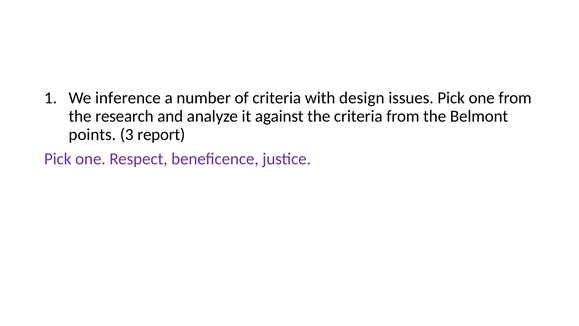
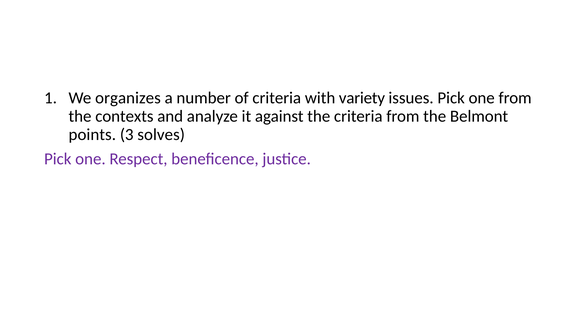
inference: inference -> organizes (128, 98)
design: design -> variety (362, 98)
research: research -> contexts (124, 116)
report: report -> solves (161, 134)
